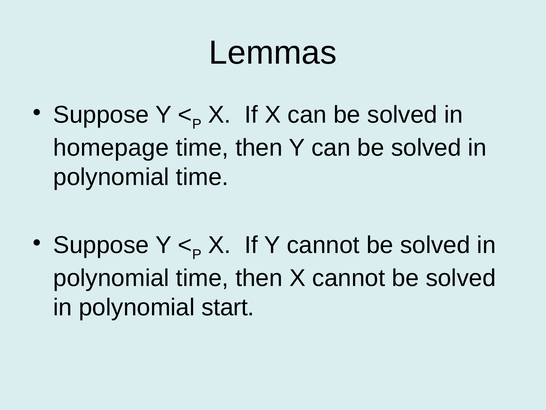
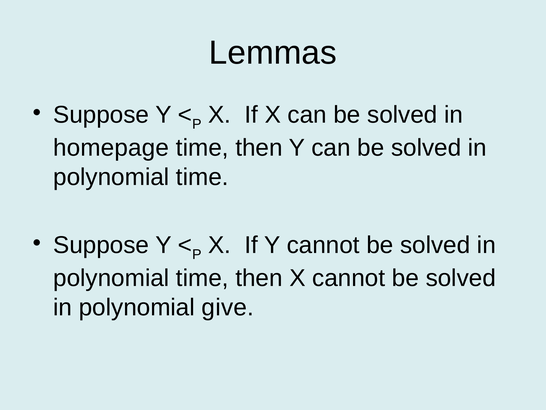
start: start -> give (228, 307)
